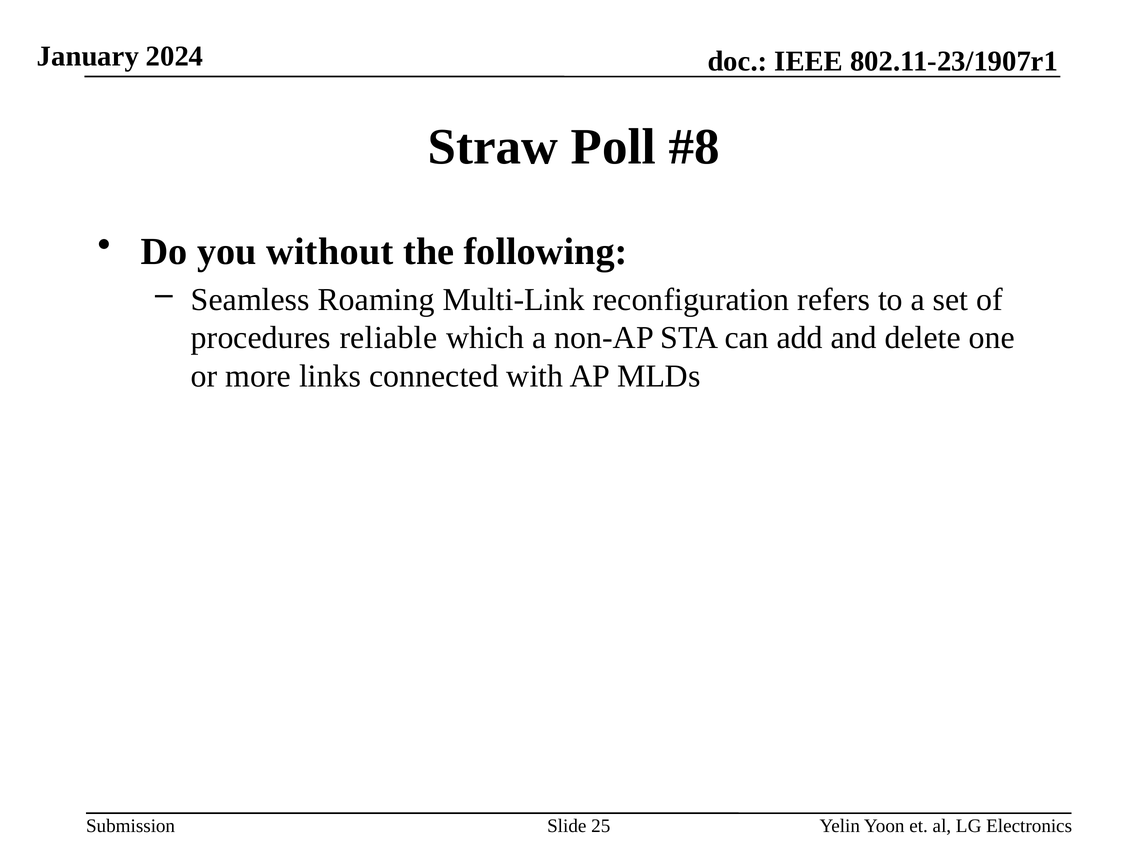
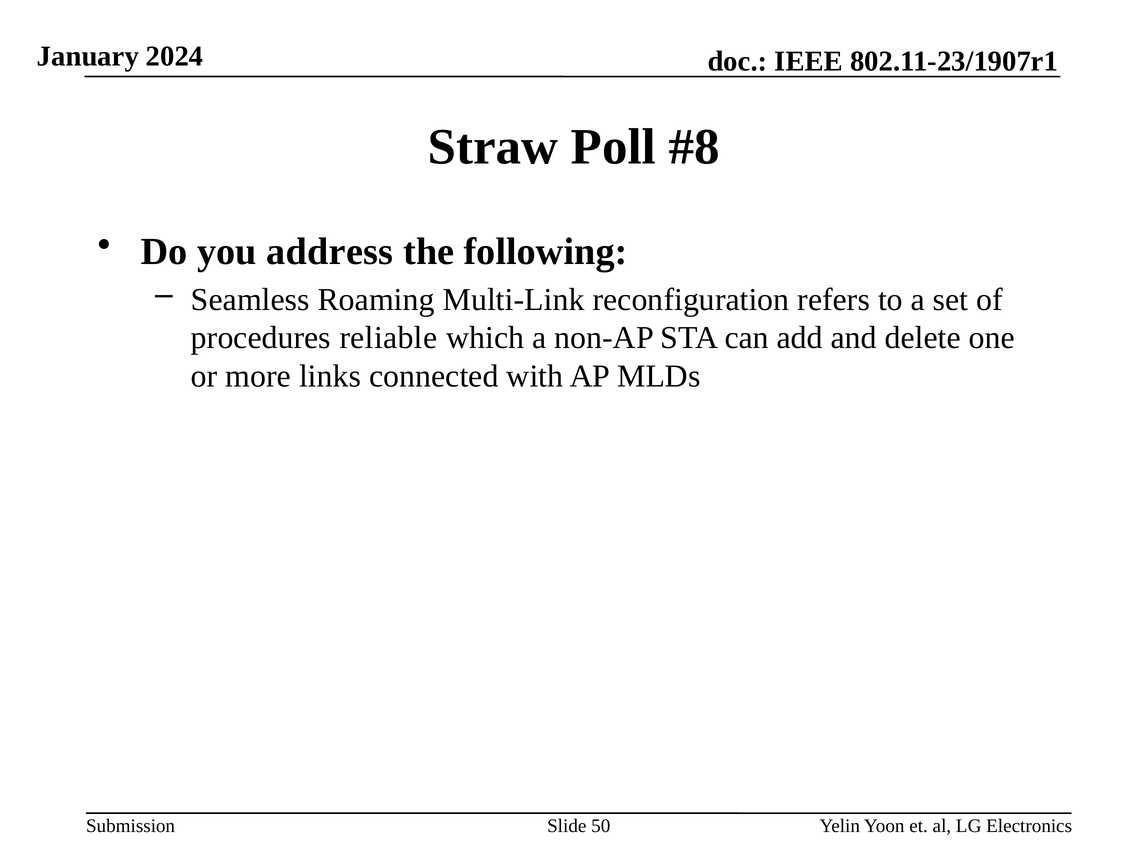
without: without -> address (330, 251)
25: 25 -> 50 (601, 826)
